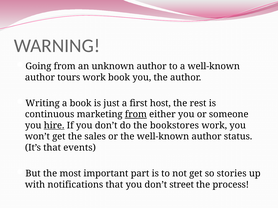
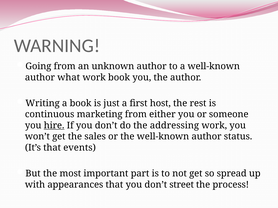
tours: tours -> what (69, 78)
from underline: present -> none (136, 115)
bookstores: bookstores -> addressing (174, 126)
stories: stories -> spread (232, 174)
notifications: notifications -> appearances (75, 185)
